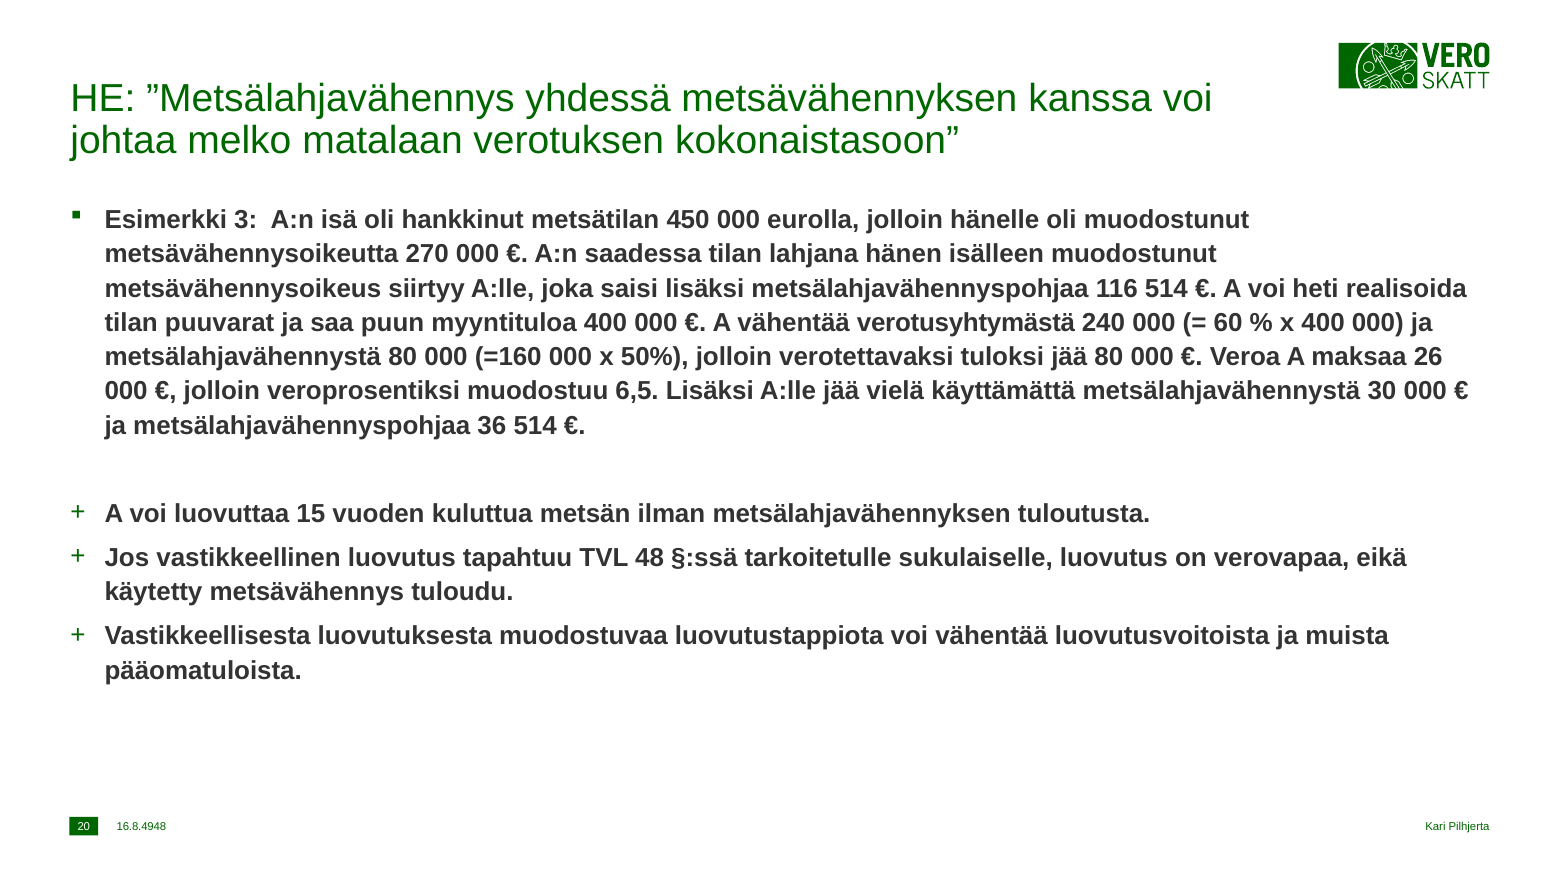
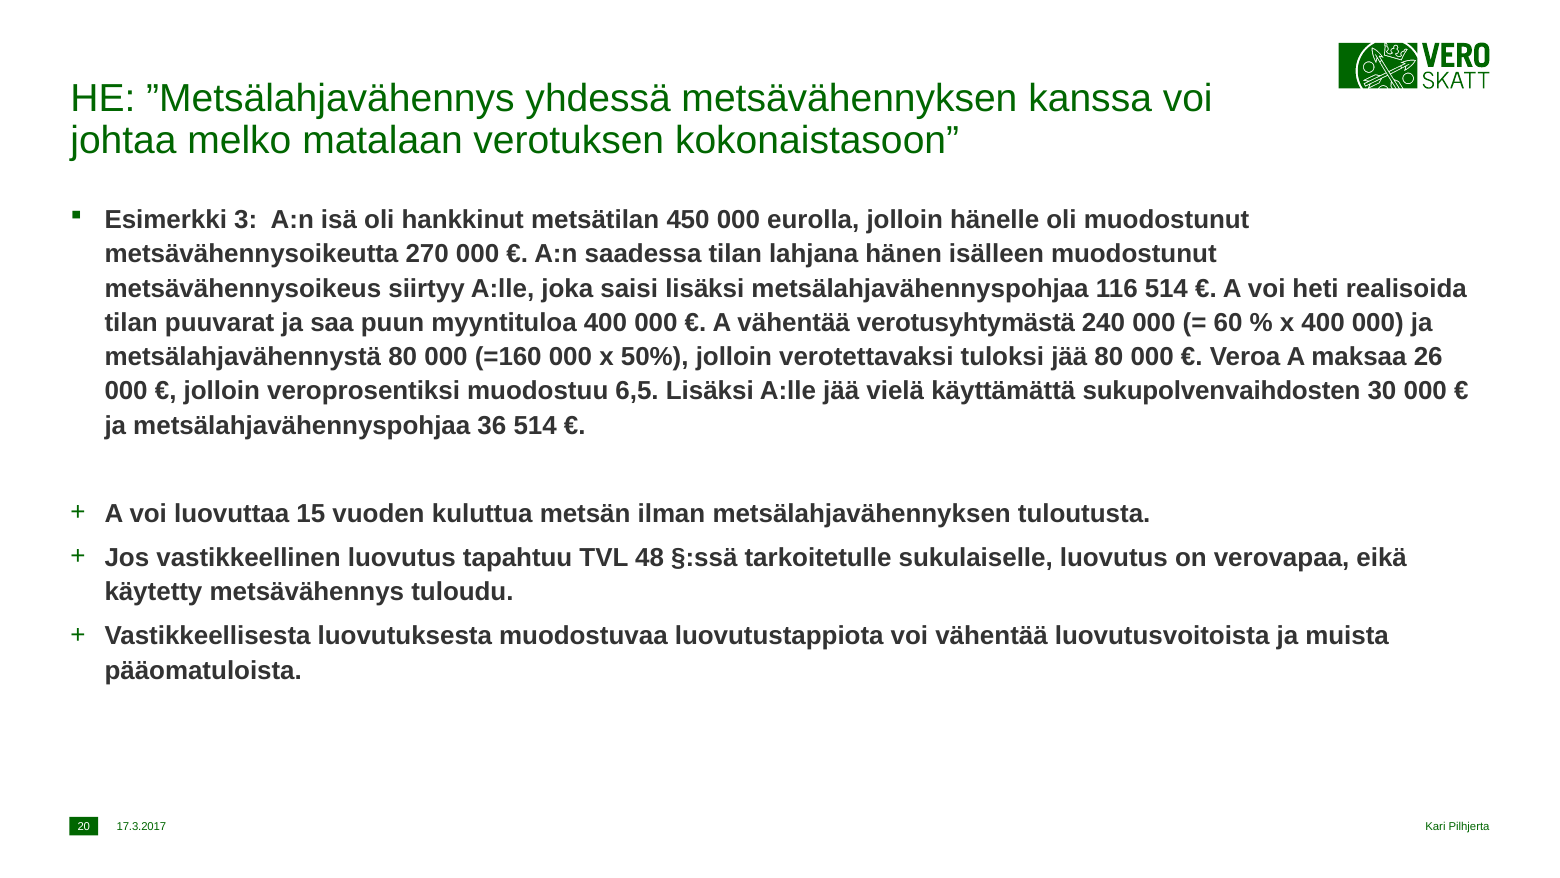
käyttämättä metsälahjavähennystä: metsälahjavähennystä -> sukupolvenvaihdosten (1222, 391)
16.8.4948: 16.8.4948 -> 17.3.2017 (141, 826)
